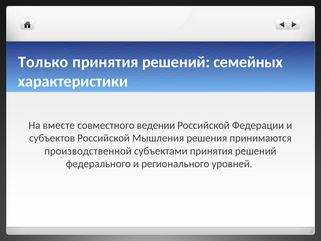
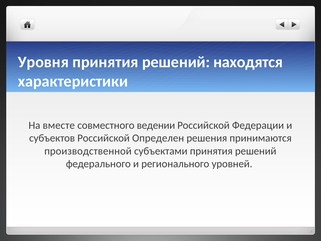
Только: Только -> Уровня (43, 62)
семейных: семейных -> находятся (248, 62)
Мышления: Мышления -> Определен (158, 138)
